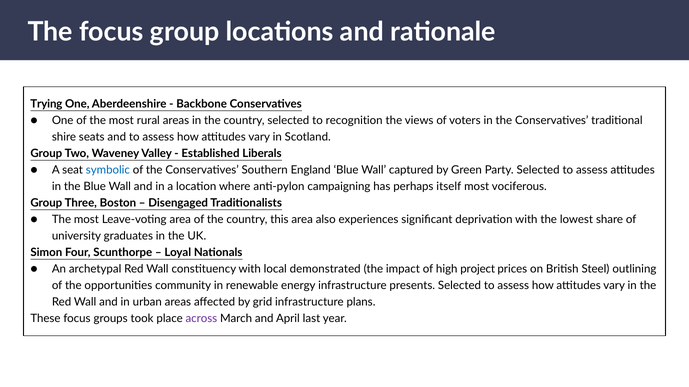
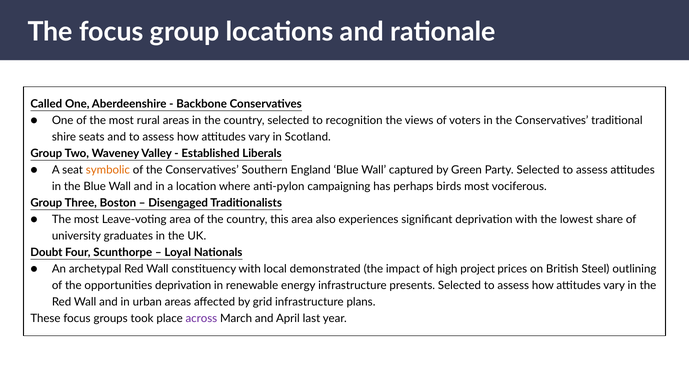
Trying: Trying -> Called (46, 104)
symbolic colour: blue -> orange (108, 170)
itself: itself -> birds (449, 187)
Simon: Simon -> Doubt (46, 253)
opportunities community: community -> deprivation (183, 286)
